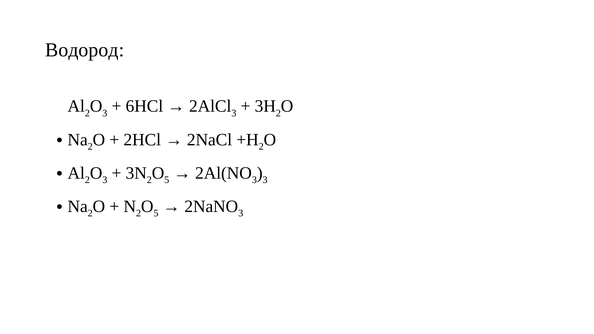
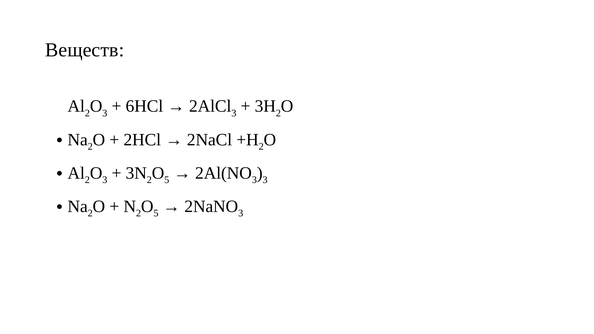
Водород: Водород -> Веществ (85, 50)
